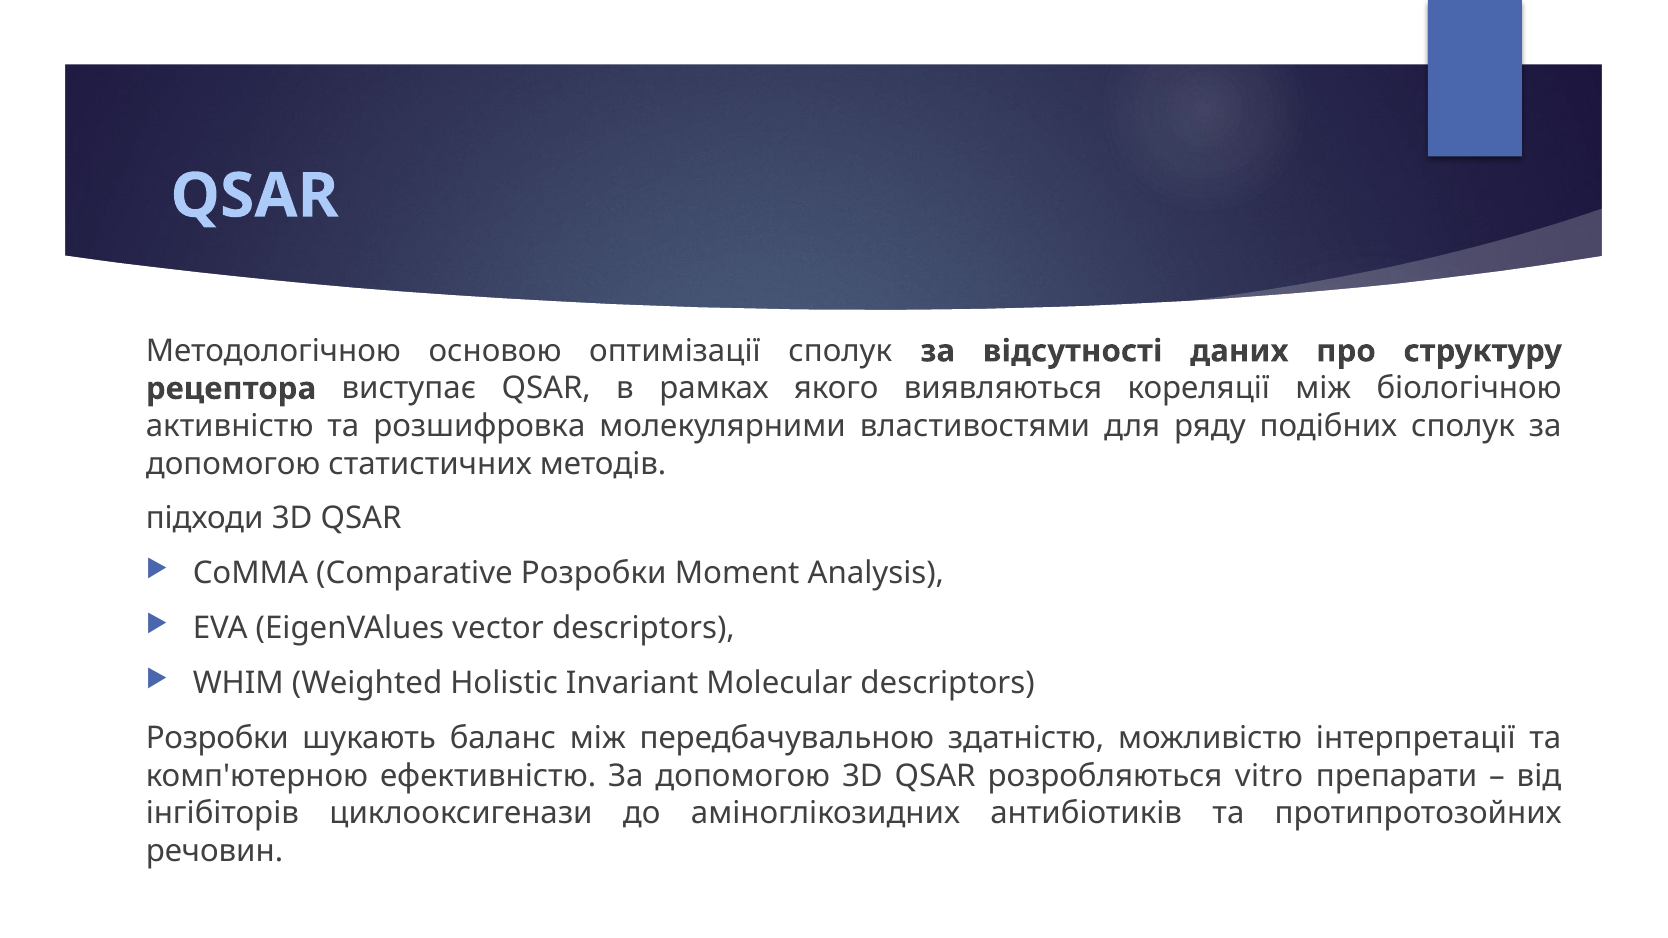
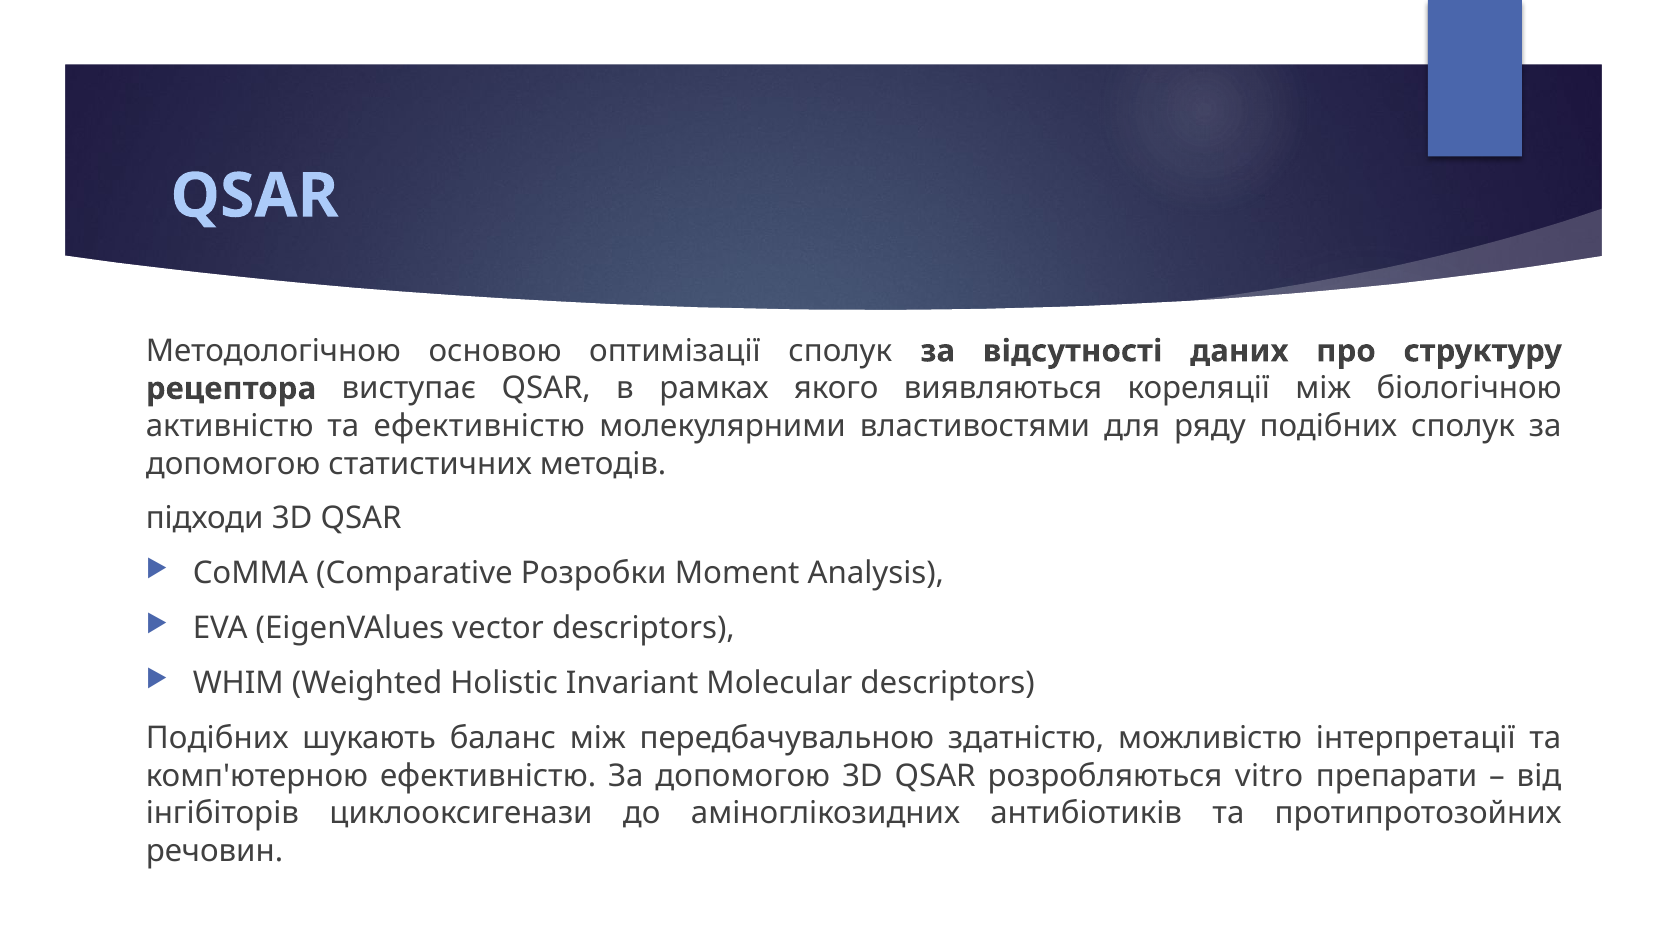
та розшифровка: розшифровка -> ефективністю (479, 426)
Розробки: Розробки -> Подібних (217, 738)
